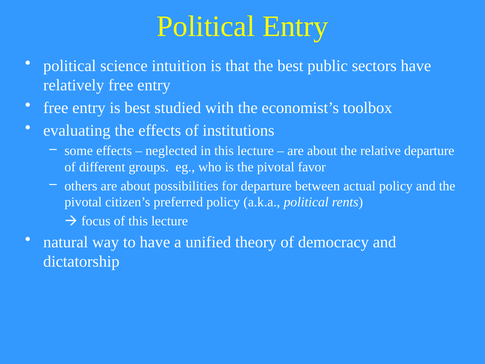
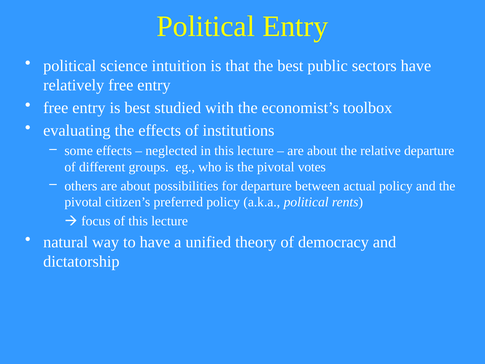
favor: favor -> votes (312, 167)
